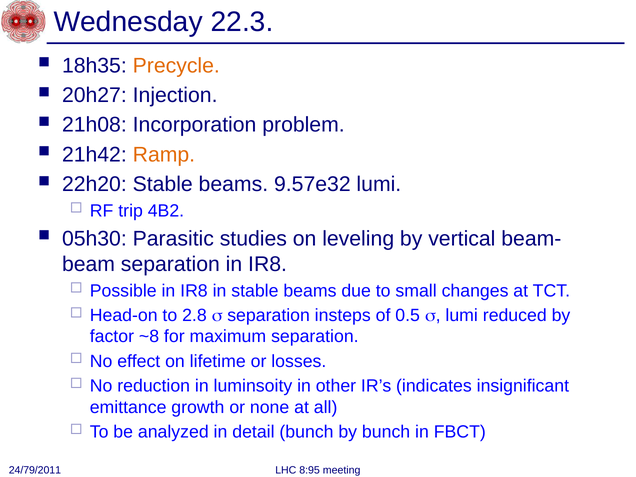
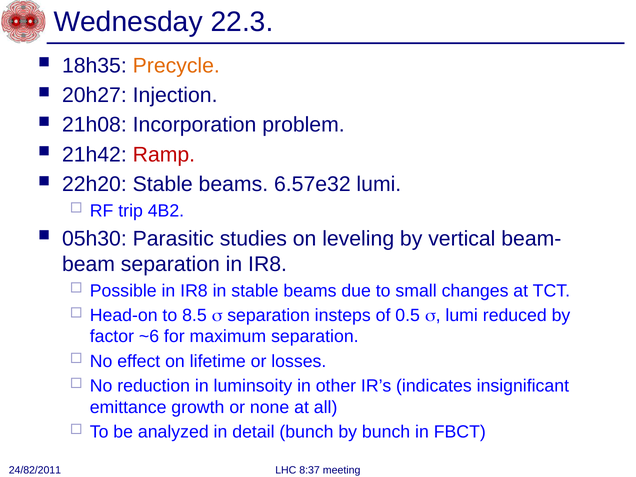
Ramp colour: orange -> red (164, 155)
9.57e32: 9.57e32 -> 6.57e32 (312, 184)
2.8: 2.8 -> 8.5 (194, 315)
~8: ~8 -> ~6 (149, 337)
24/79/2011: 24/79/2011 -> 24/82/2011 (35, 470)
8:95: 8:95 -> 8:37 (310, 470)
